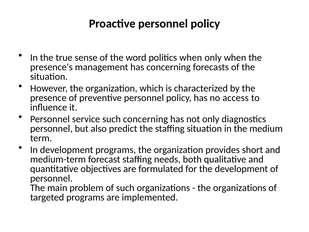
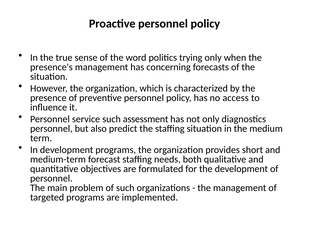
politics when: when -> trying (191, 58)
such concerning: concerning -> assessment (146, 119)
the organizations: organizations -> management (240, 188)
